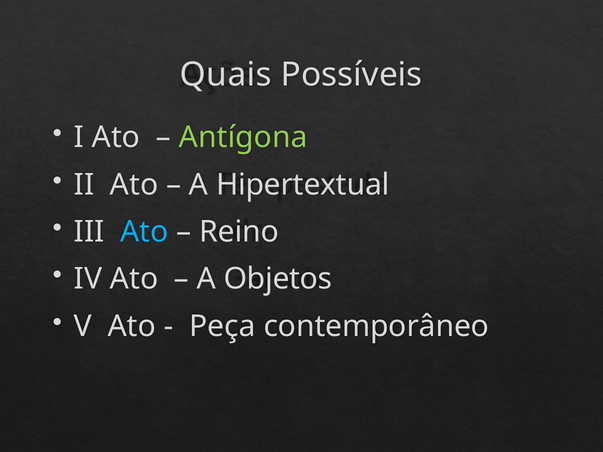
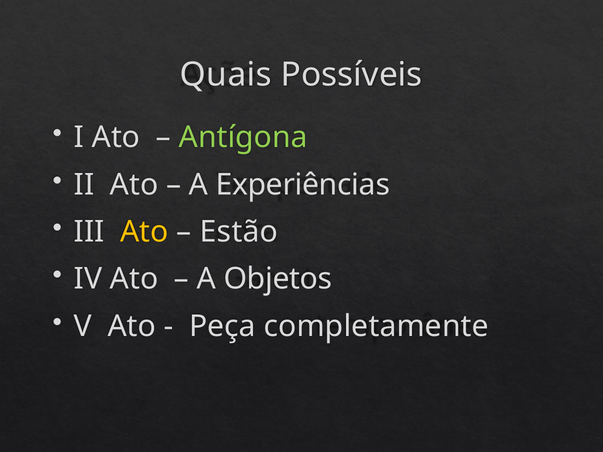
Hipertextual: Hipertextual -> Experiências (303, 185)
Ato colour: light blue -> yellow (144, 232)
Reino: Reino -> Estão (239, 232)
contemporâneo: contemporâneo -> completamente (376, 326)
